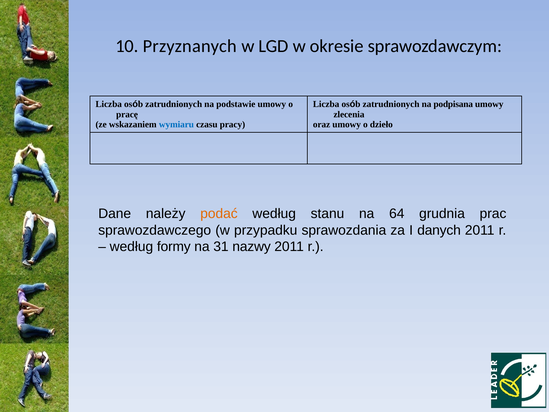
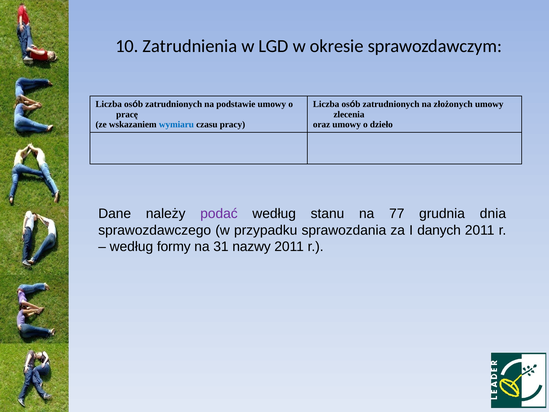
Przyznanych: Przyznanych -> Zatrudnienia (190, 46)
podpisana: podpisana -> złożonych (453, 104)
podać colour: orange -> purple (219, 214)
64: 64 -> 77 (397, 214)
prac: prac -> dnia (493, 214)
